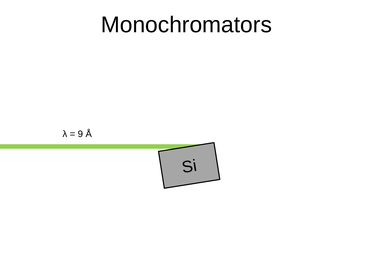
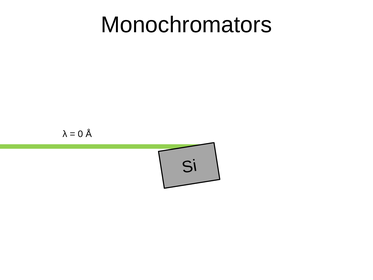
9: 9 -> 0 (80, 134)
